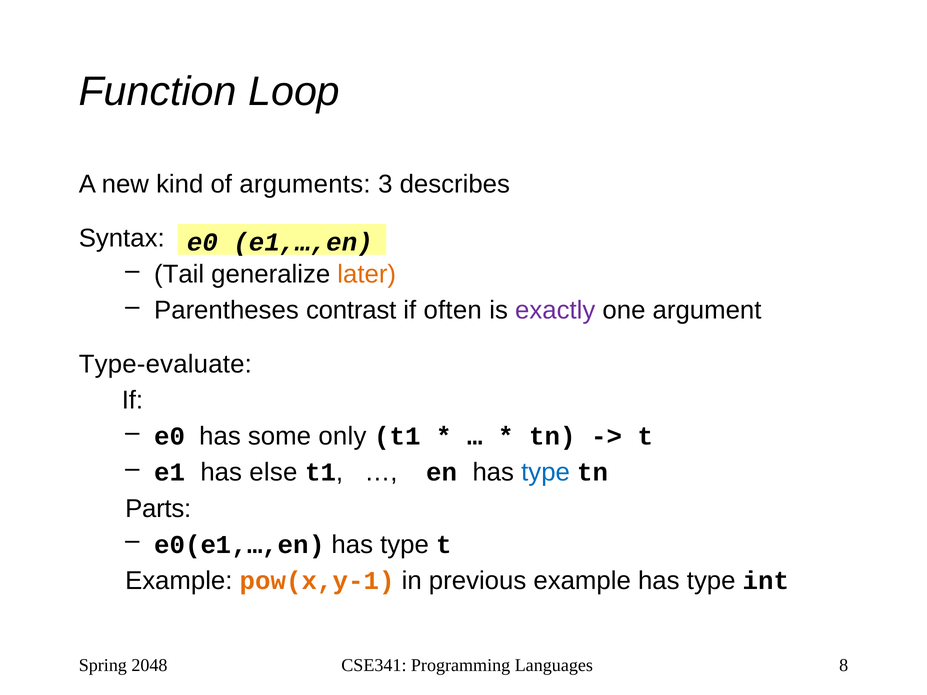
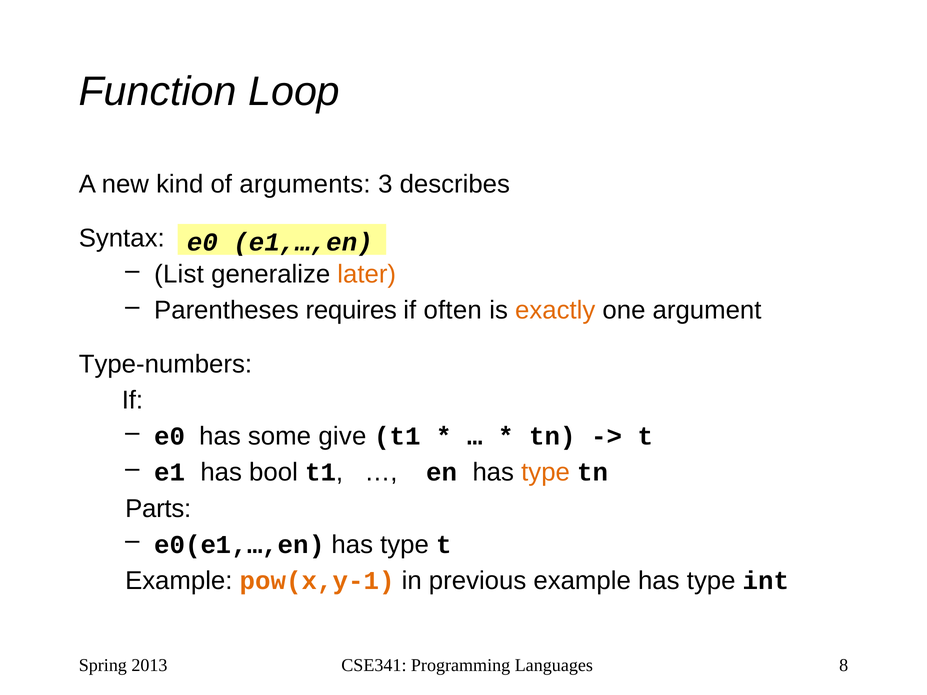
Tail: Tail -> List (179, 274)
contrast: contrast -> requires (351, 310)
exactly colour: purple -> orange (555, 310)
Type-evaluate: Type-evaluate -> Type-numbers (165, 364)
only: only -> give (342, 437)
else: else -> bool (273, 473)
type colour: blue -> orange (546, 473)
2048: 2048 -> 2013 (149, 666)
